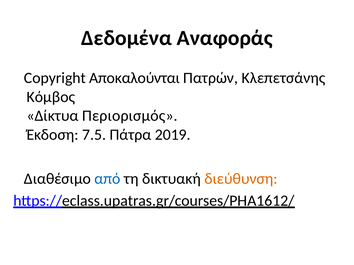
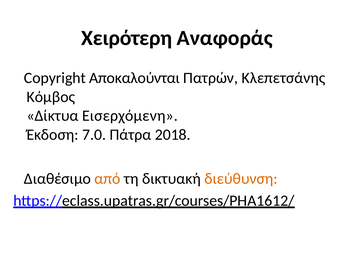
Δεδομένα: Δεδομένα -> Χειρότερη (127, 38)
Περιορισμός: Περιορισμός -> Εισερχόμενη (130, 116)
7.5: 7.5 -> 7.0 (94, 135)
2019: 2019 -> 2018 (173, 135)
από colour: blue -> orange (107, 179)
